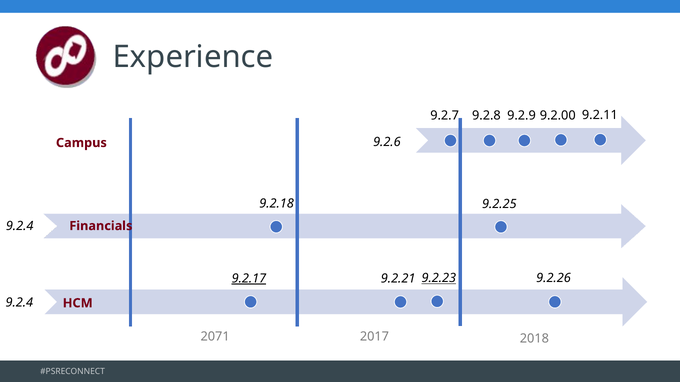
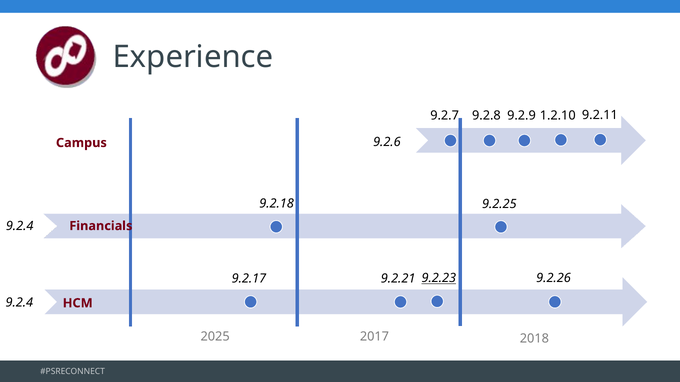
9.2.00: 9.2.00 -> 1.2.10 (558, 116)
9.2.17 underline: present -> none (249, 279)
2071: 2071 -> 2025 (215, 337)
